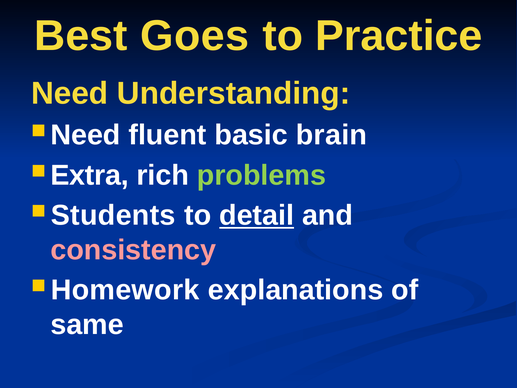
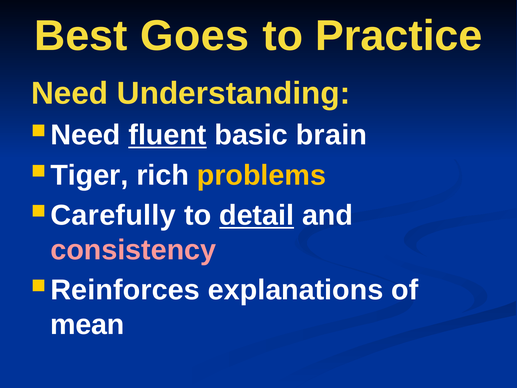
fluent underline: none -> present (168, 135)
Extra: Extra -> Tiger (89, 175)
problems colour: light green -> yellow (261, 175)
Students: Students -> Carefully (113, 215)
Homework: Homework -> Reinforces (125, 290)
same: same -> mean (87, 324)
